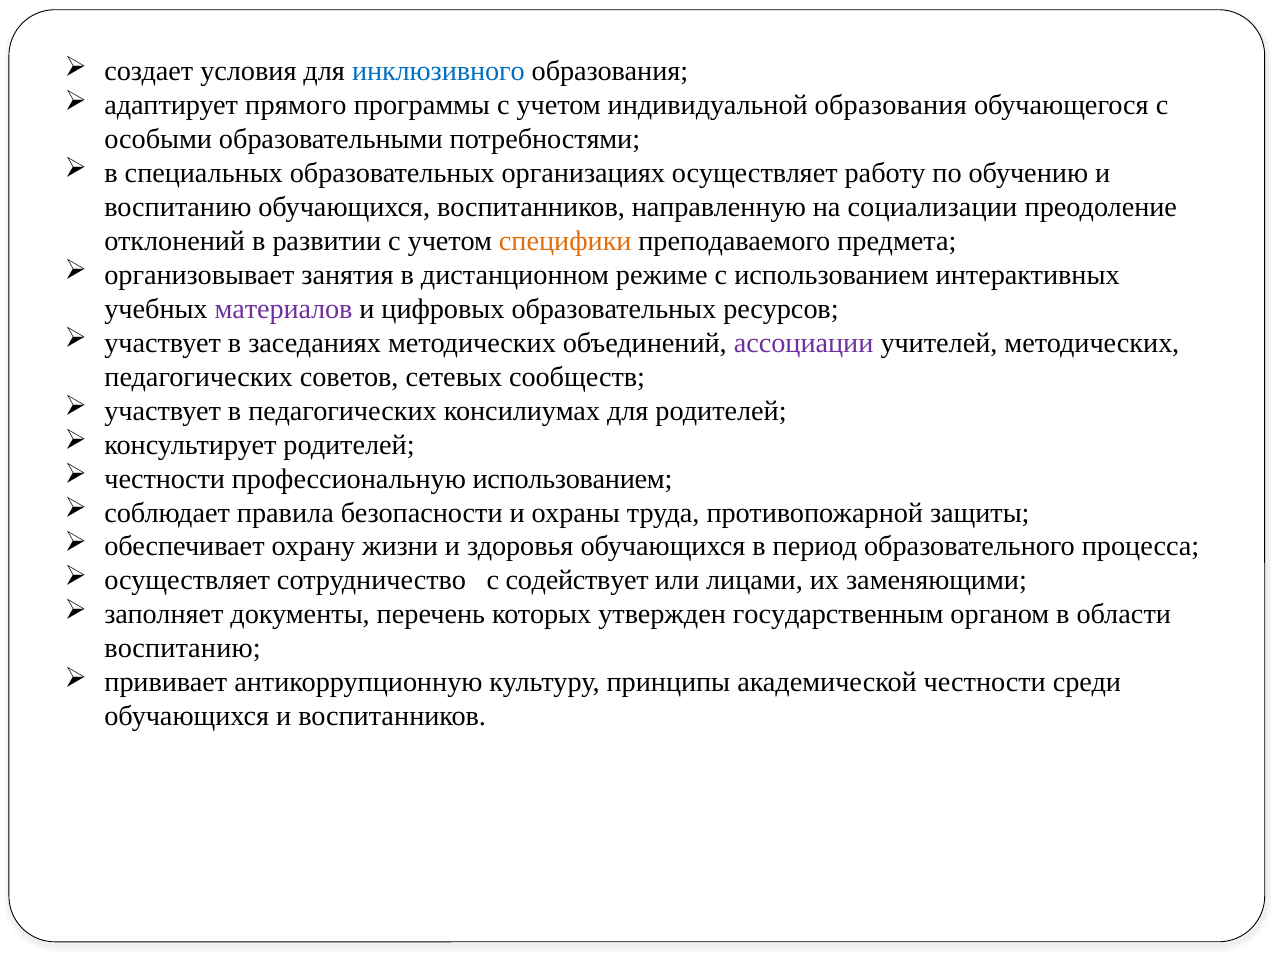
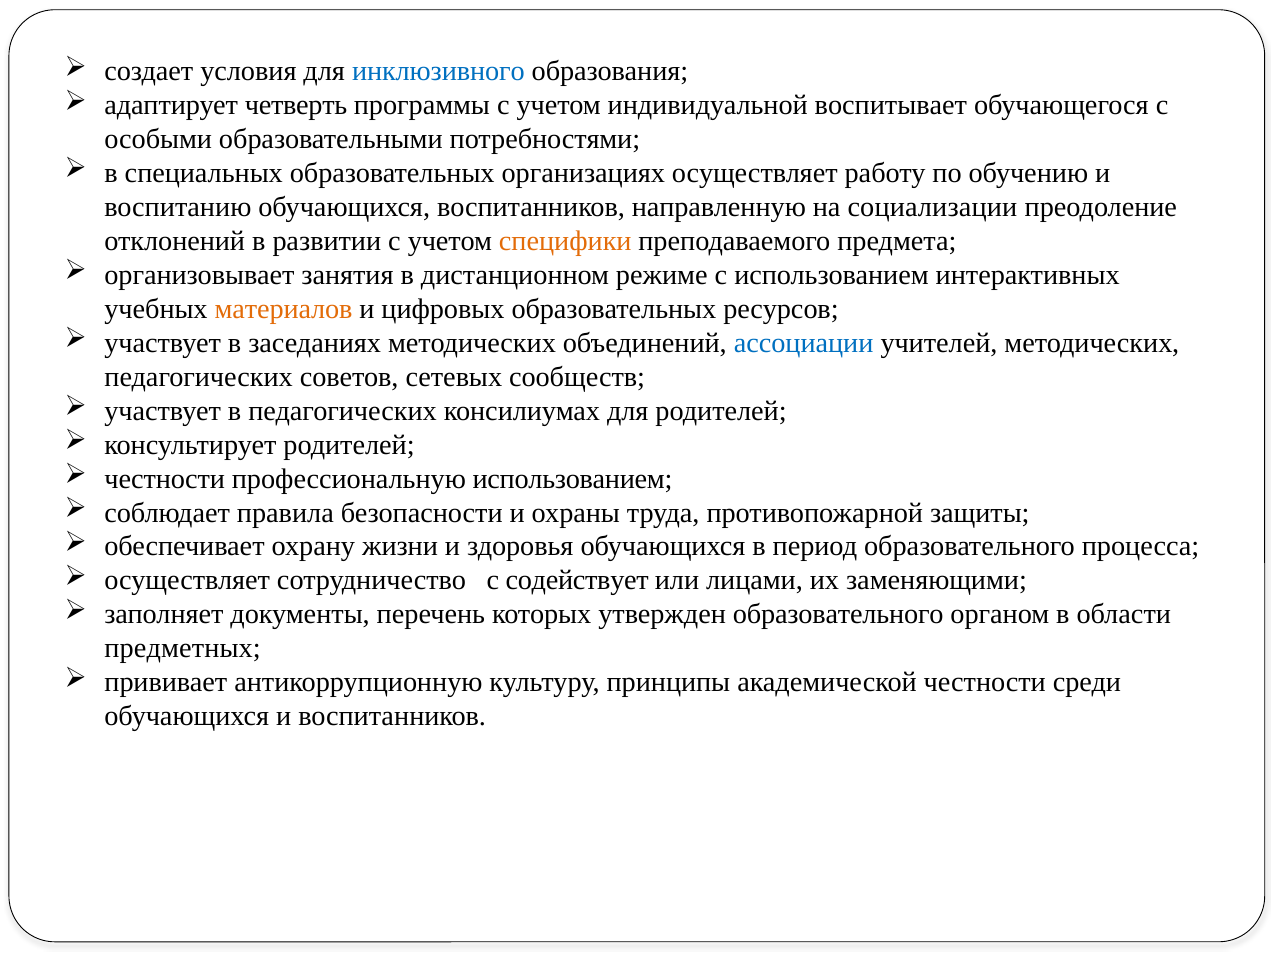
прямого: прямого -> четверть (296, 105)
индивидуальной образования: образования -> воспитывает (891, 105)
материалов colour: purple -> orange (284, 309)
ассоциации colour: purple -> blue (804, 343)
утвержден государственным: государственным -> образовательного (838, 615)
воспитанию: воспитанию -> предметных (183, 649)
